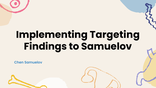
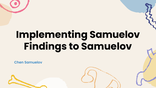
Implementing Targeting: Targeting -> Samuelov (115, 35)
